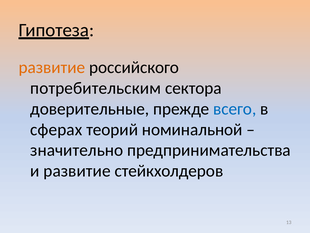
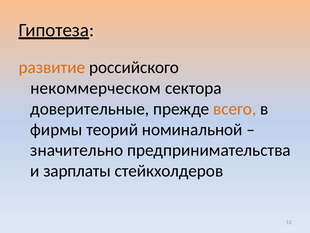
потребительским: потребительским -> некоммерческом (96, 88)
всего colour: blue -> orange (235, 109)
сферах: сферах -> фирмы (56, 129)
и развитие: развитие -> зарплаты (77, 171)
